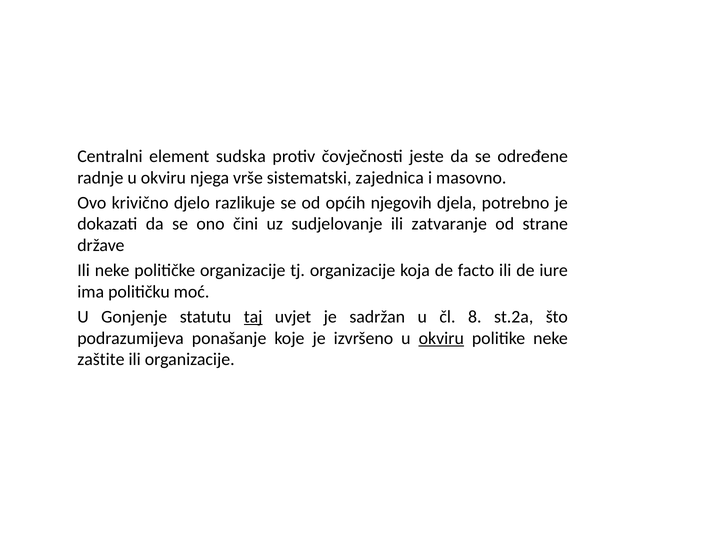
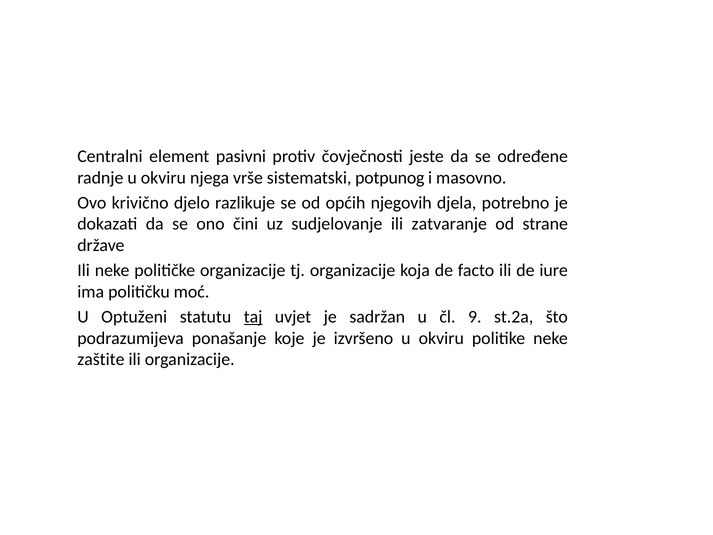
sudska: sudska -> pasivni (241, 156)
zajednica: zajednica -> potpunog (390, 178)
Gonjenje: Gonjenje -> Optuženi (134, 317)
8: 8 -> 9 (475, 317)
okviru underline: present -> none (441, 338)
